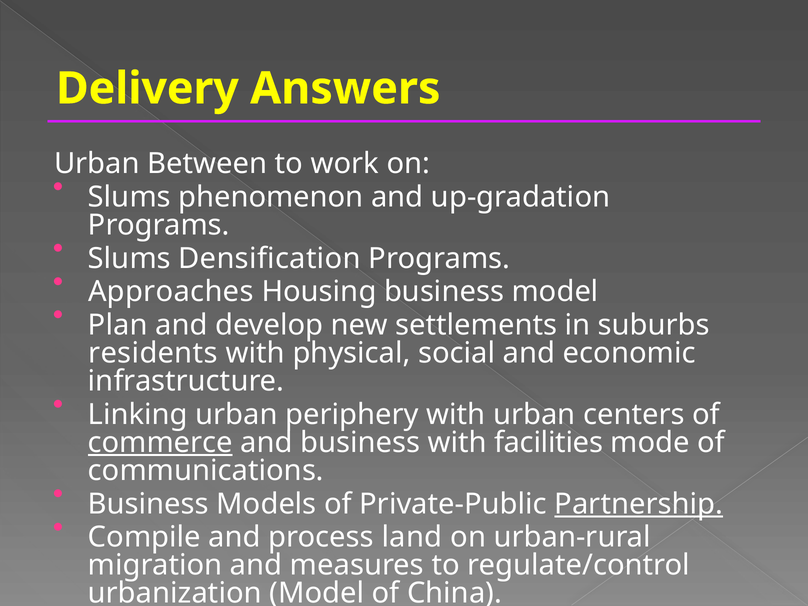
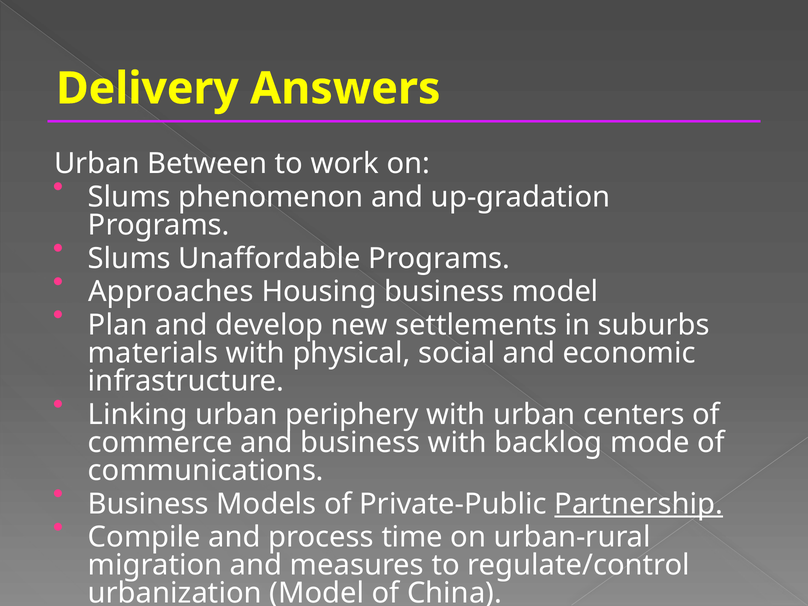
Densification: Densification -> Unaffordable (270, 258)
residents: residents -> materials (153, 353)
commerce underline: present -> none (160, 443)
facilities: facilities -> backlog (548, 443)
land: land -> time (412, 537)
